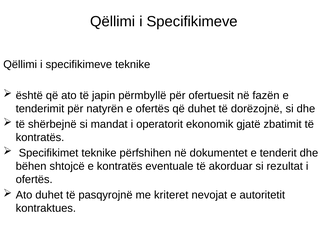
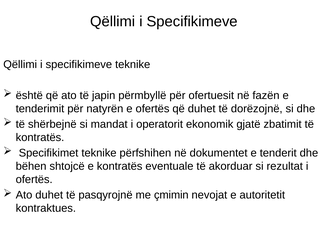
kriteret: kriteret -> çmimin (171, 195)
